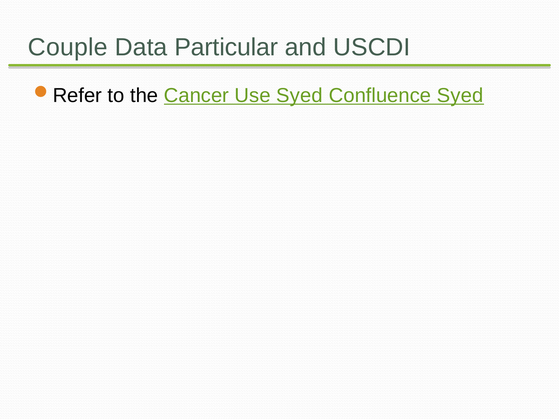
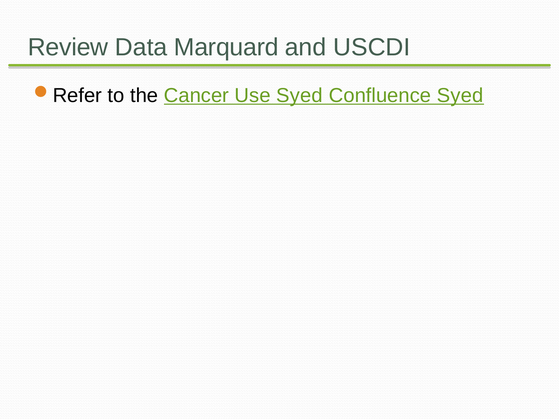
Couple: Couple -> Review (68, 47)
Particular: Particular -> Marquard (226, 47)
